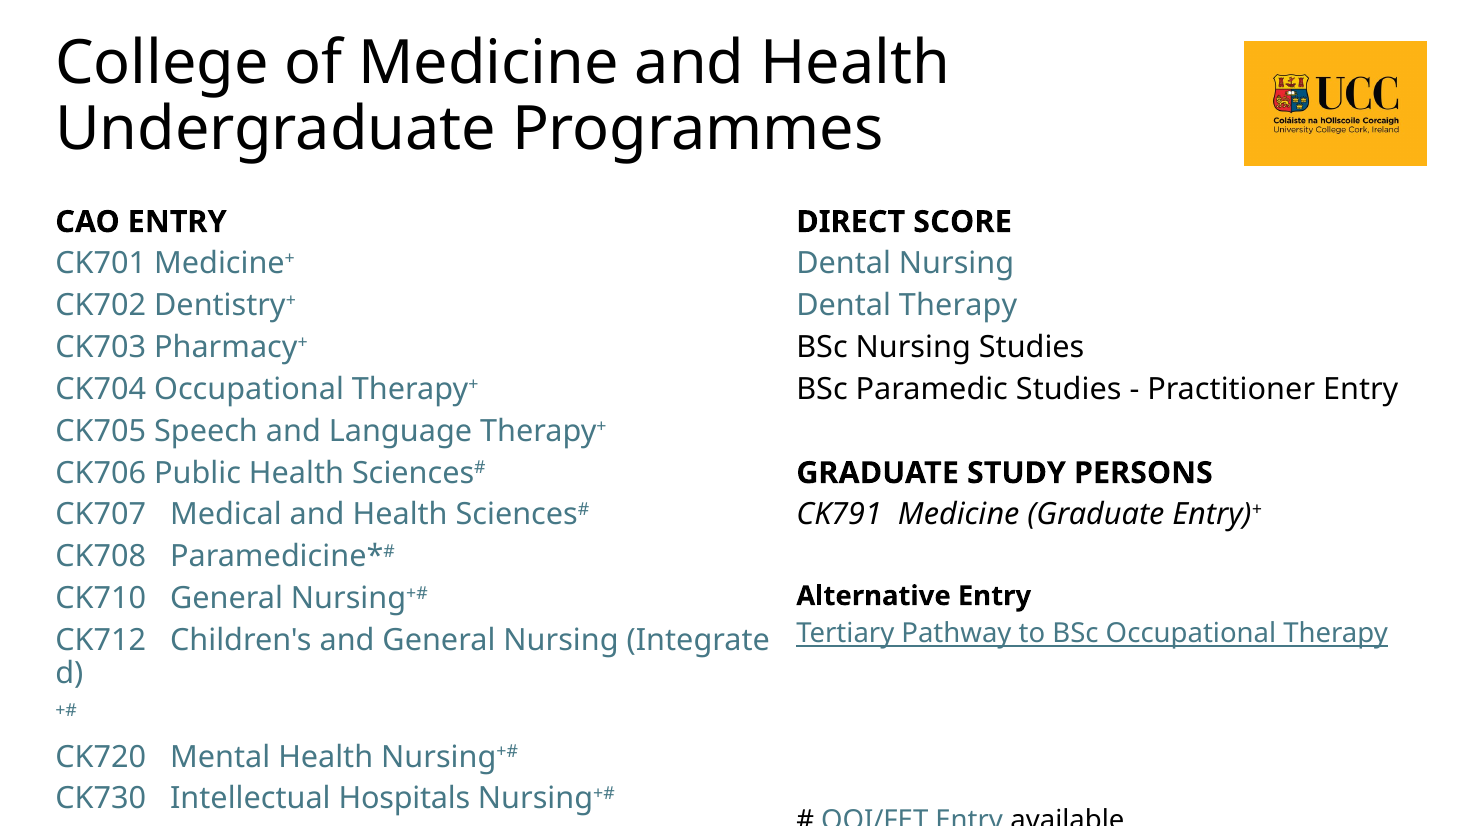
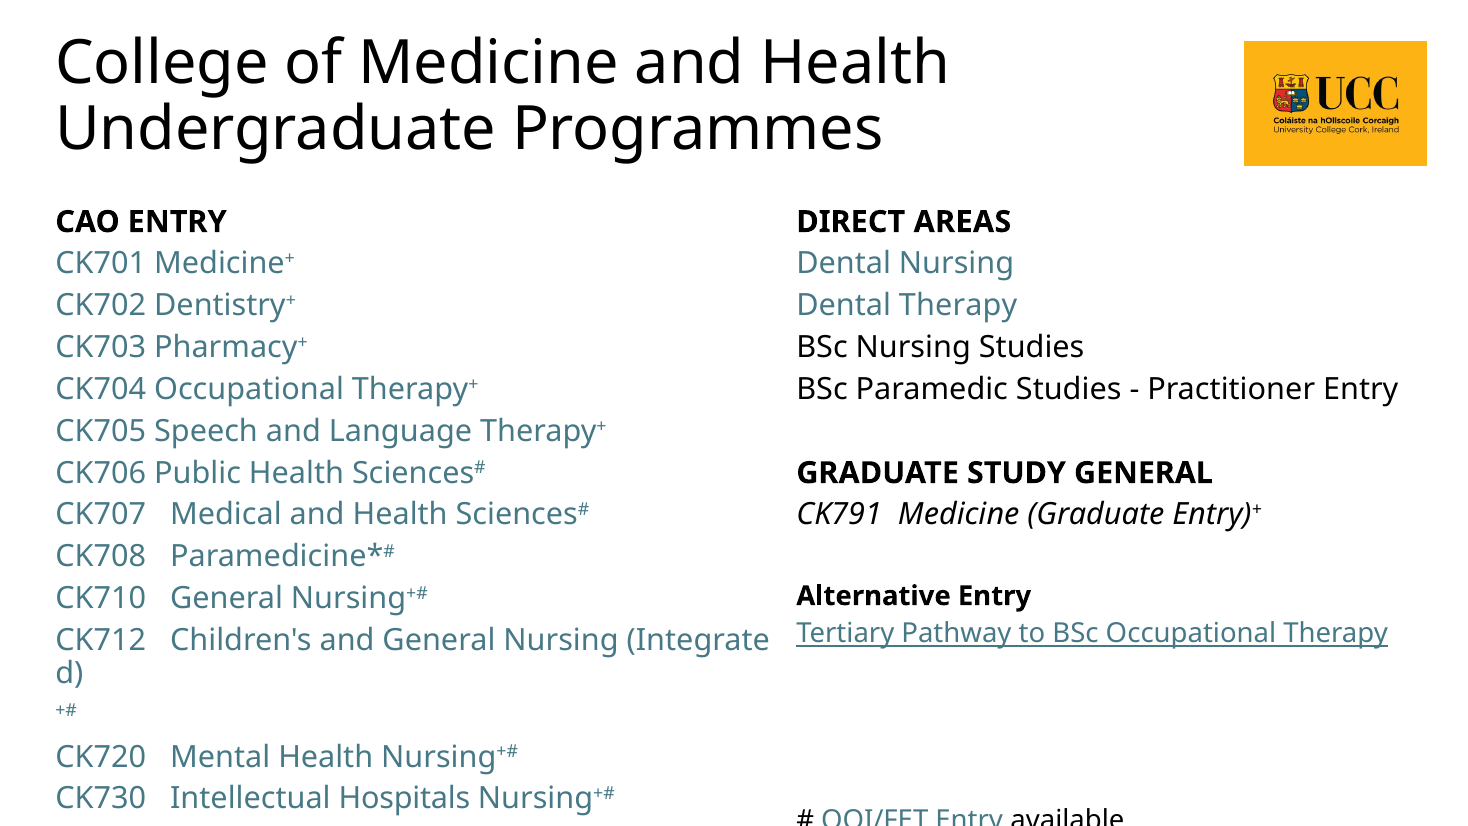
SCORE: SCORE -> AREAS (962, 222)
STUDY PERSONS: PERSONS -> GENERAL (1143, 473)
